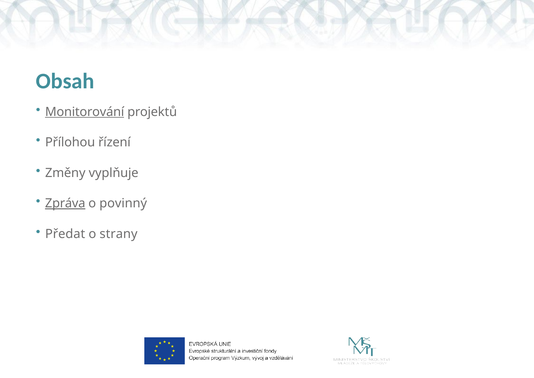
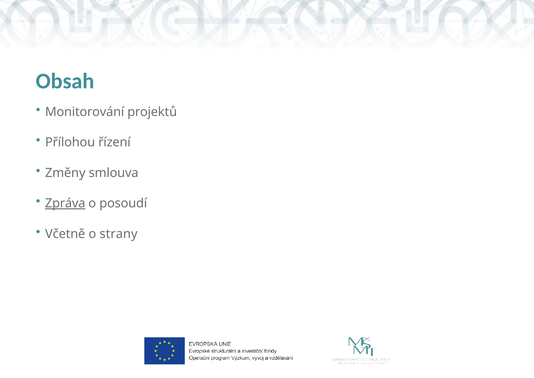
Monitorování underline: present -> none (85, 112)
vyplňuje: vyplňuje -> smlouva (114, 173)
povinný: povinný -> posoudí (123, 203)
Předat: Předat -> Včetně (65, 234)
